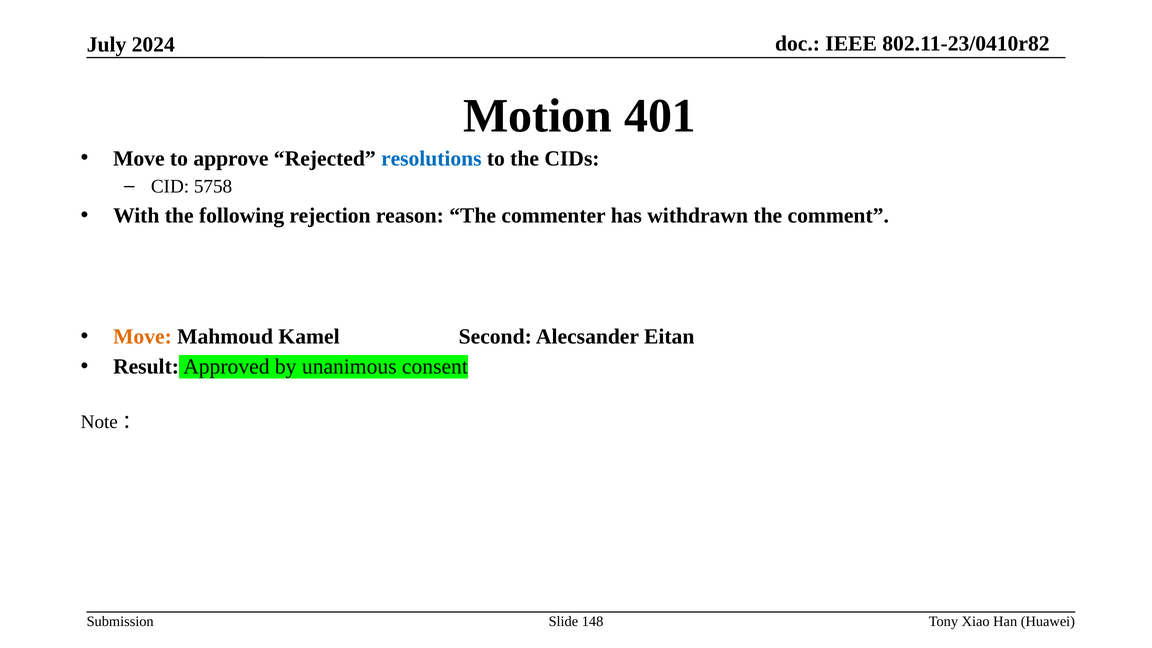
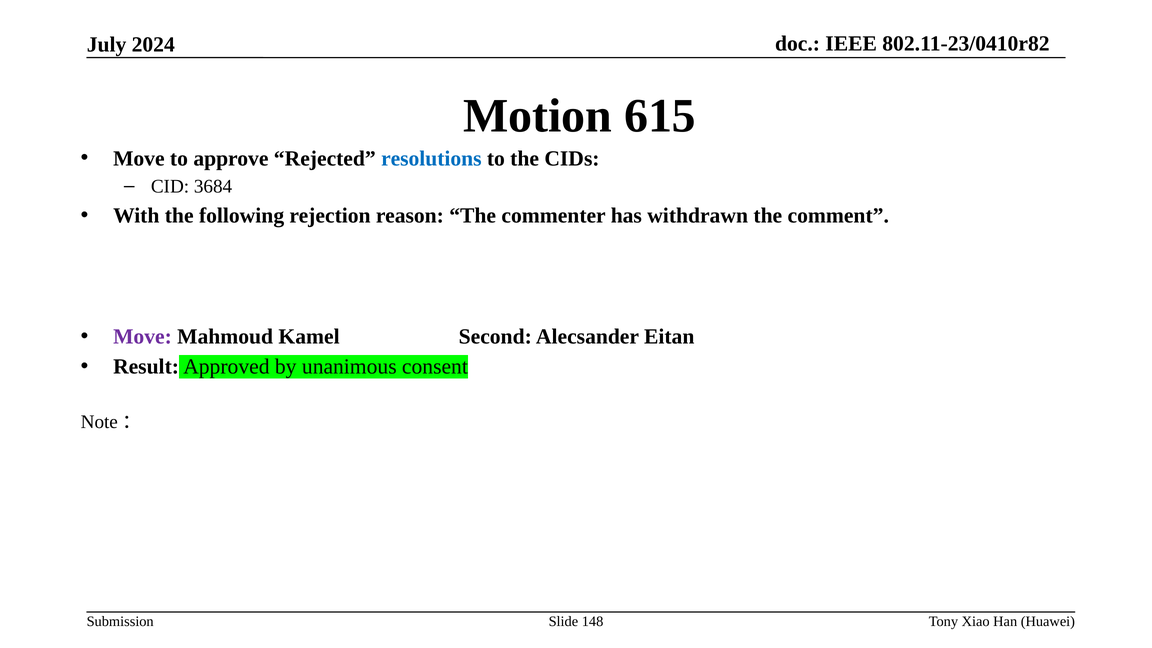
401: 401 -> 615 (660, 116)
5758: 5758 -> 3684 (213, 187)
Move colour: orange -> purple (142, 337)
